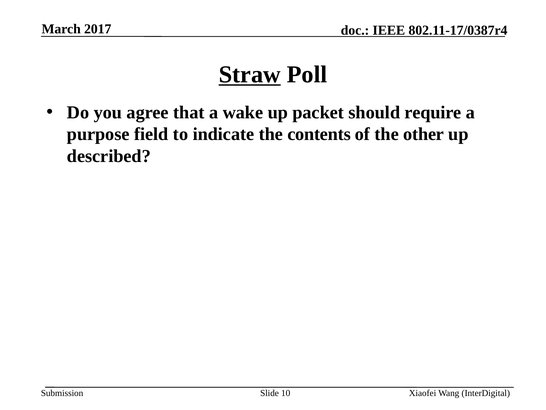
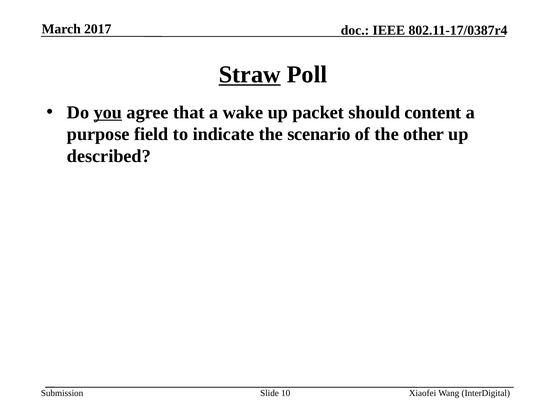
you underline: none -> present (108, 112)
require: require -> content (433, 112)
contents: contents -> scenario (319, 134)
